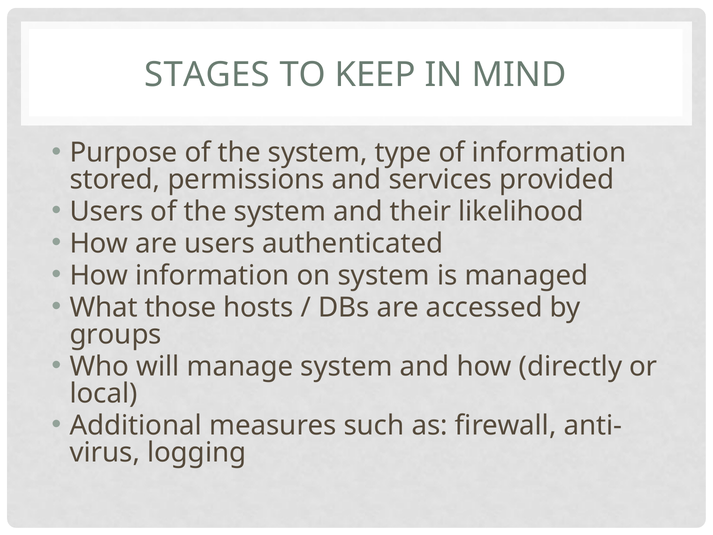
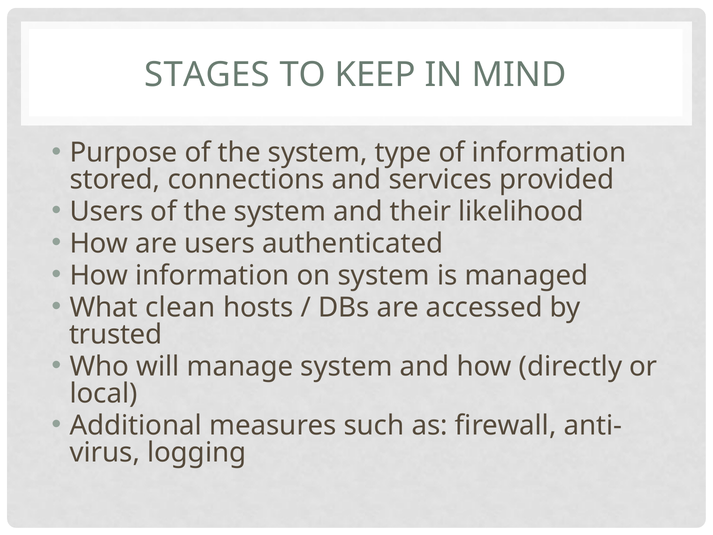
permissions: permissions -> connections (246, 180)
those: those -> clean (180, 308)
groups: groups -> trusted (116, 334)
